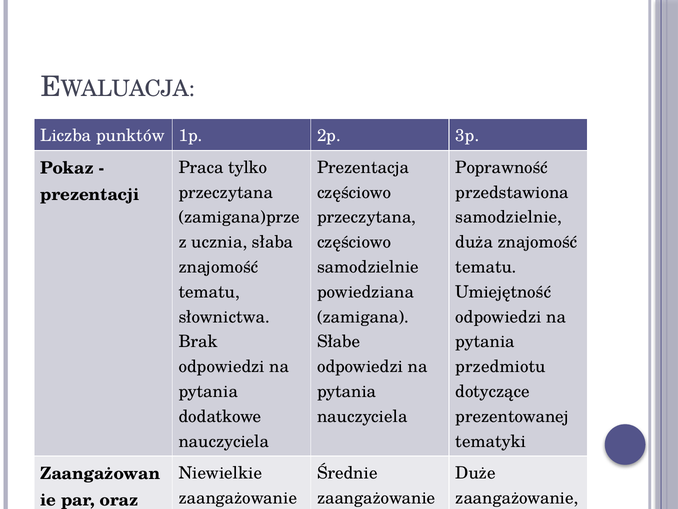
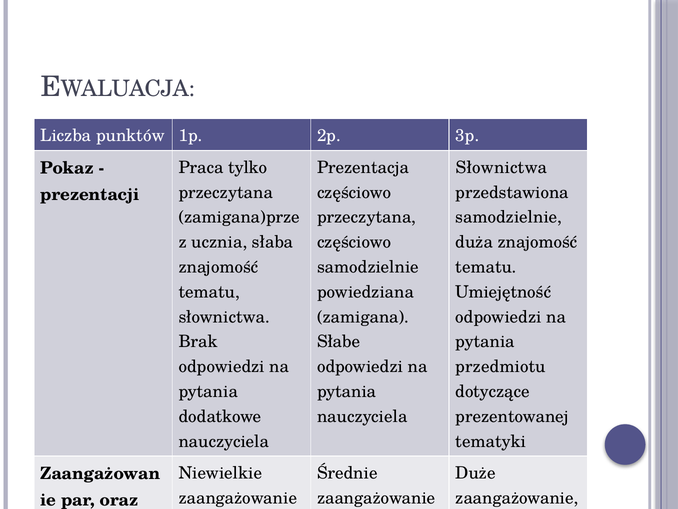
Poprawność: Poprawność -> Słownictwa (501, 167)
